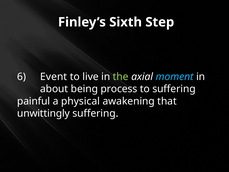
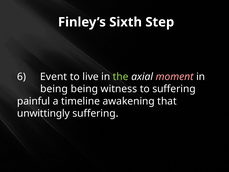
moment colour: light blue -> pink (175, 77)
about: about -> being (54, 89)
process: process -> witness (119, 89)
physical: physical -> timeline (81, 101)
